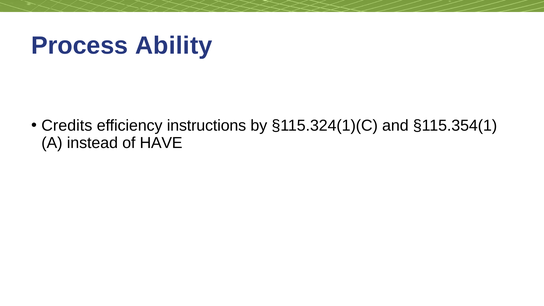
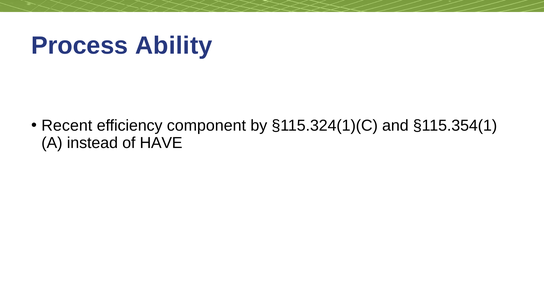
Credits: Credits -> Recent (67, 126)
instructions: instructions -> component (206, 126)
